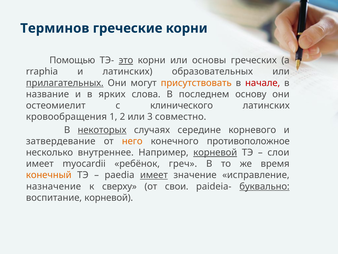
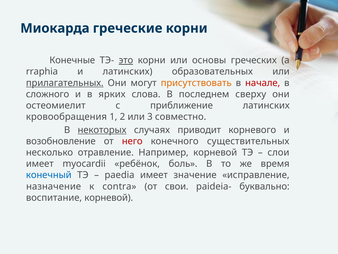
Терминов: Терминов -> Миокарда (55, 28)
Помощью: Помощью -> Конечные (72, 60)
название: название -> сложного (48, 94)
основу: основу -> сверху (251, 94)
клинического: клинического -> приближение (182, 105)
середине: середине -> приводит (199, 130)
затвердевание: затвердевание -> возобновление (61, 141)
него colour: orange -> red (132, 141)
противоположное: противоположное -> существительных (248, 141)
внутреннее: внутреннее -> отравление (106, 152)
корневой underline: present -> none (215, 152)
греч: греч -> боль (183, 164)
конечный colour: orange -> blue (49, 175)
имеет underline: present -> none (154, 175)
сверху: сверху -> contra (119, 186)
буквально underline: present -> none (264, 186)
